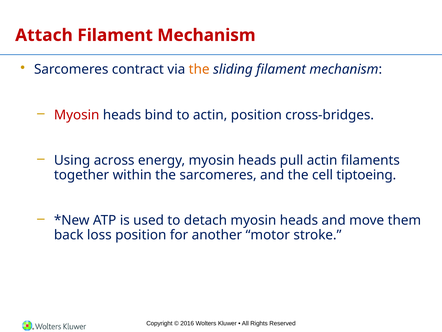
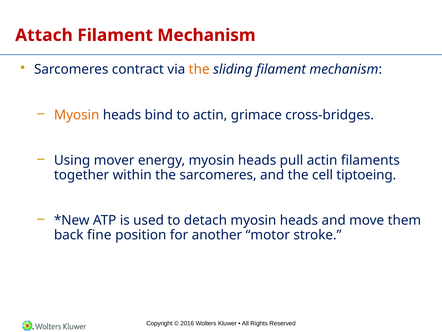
Myosin colour: red -> orange (77, 115)
actin position: position -> grimace (256, 115)
across: across -> mover (114, 160)
loss: loss -> fine (99, 235)
